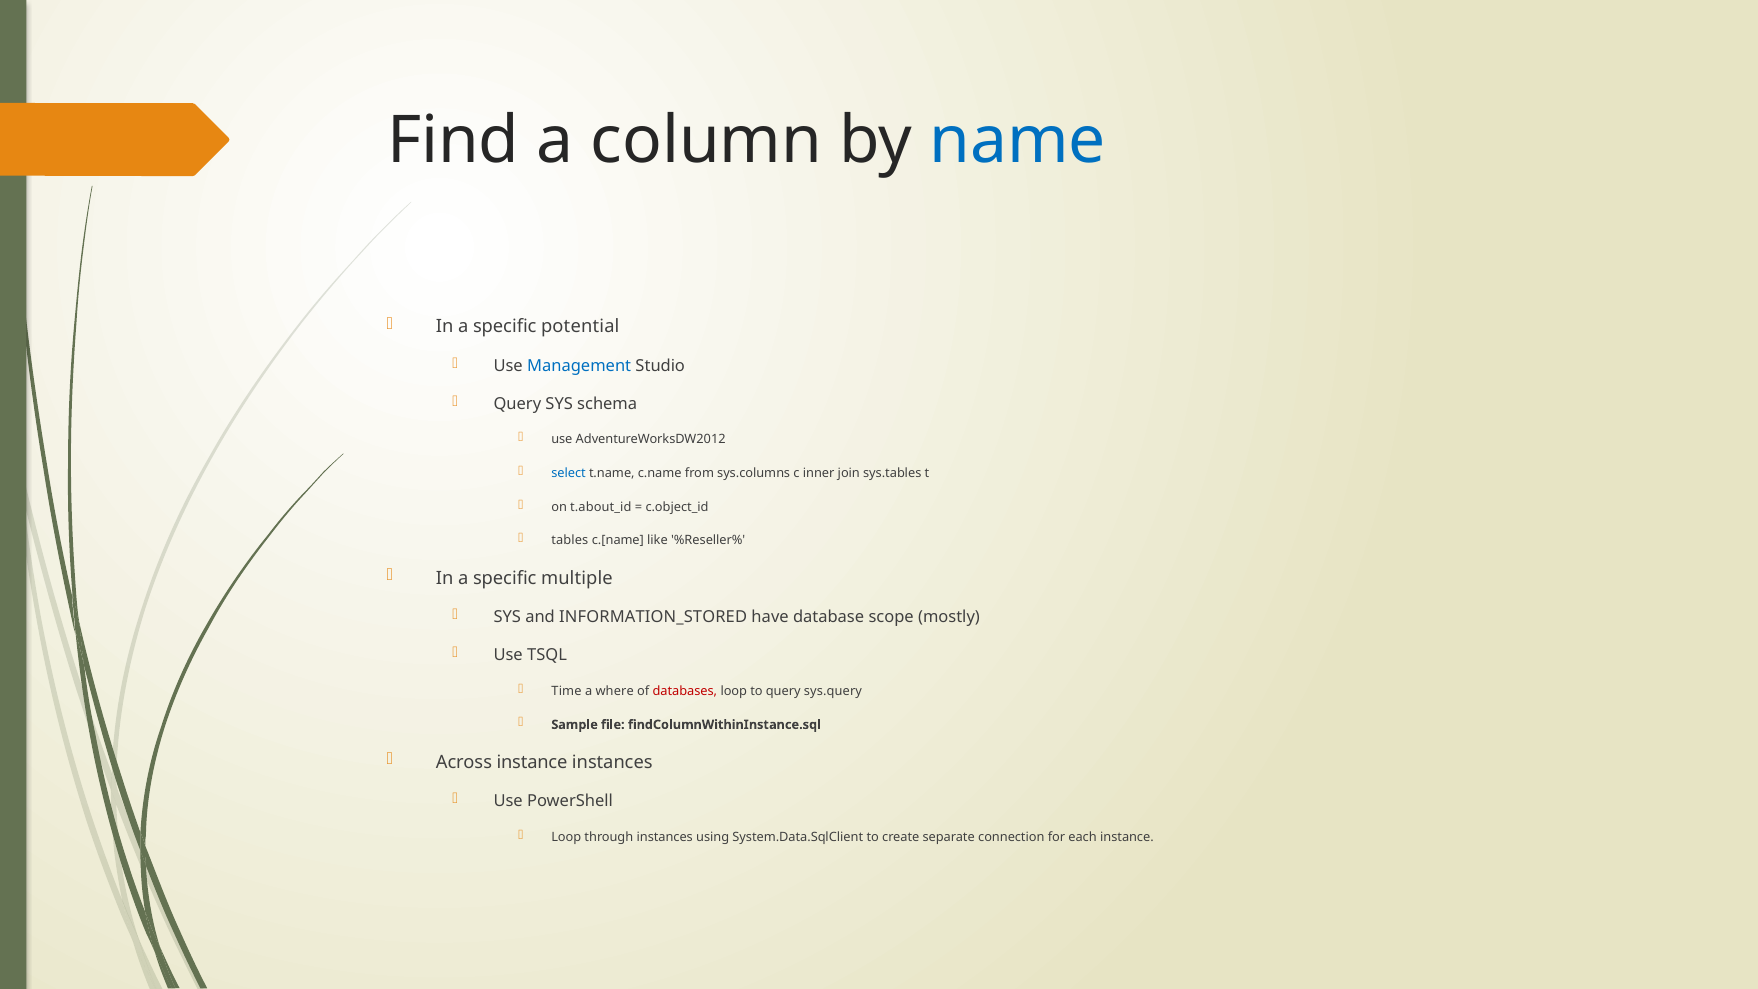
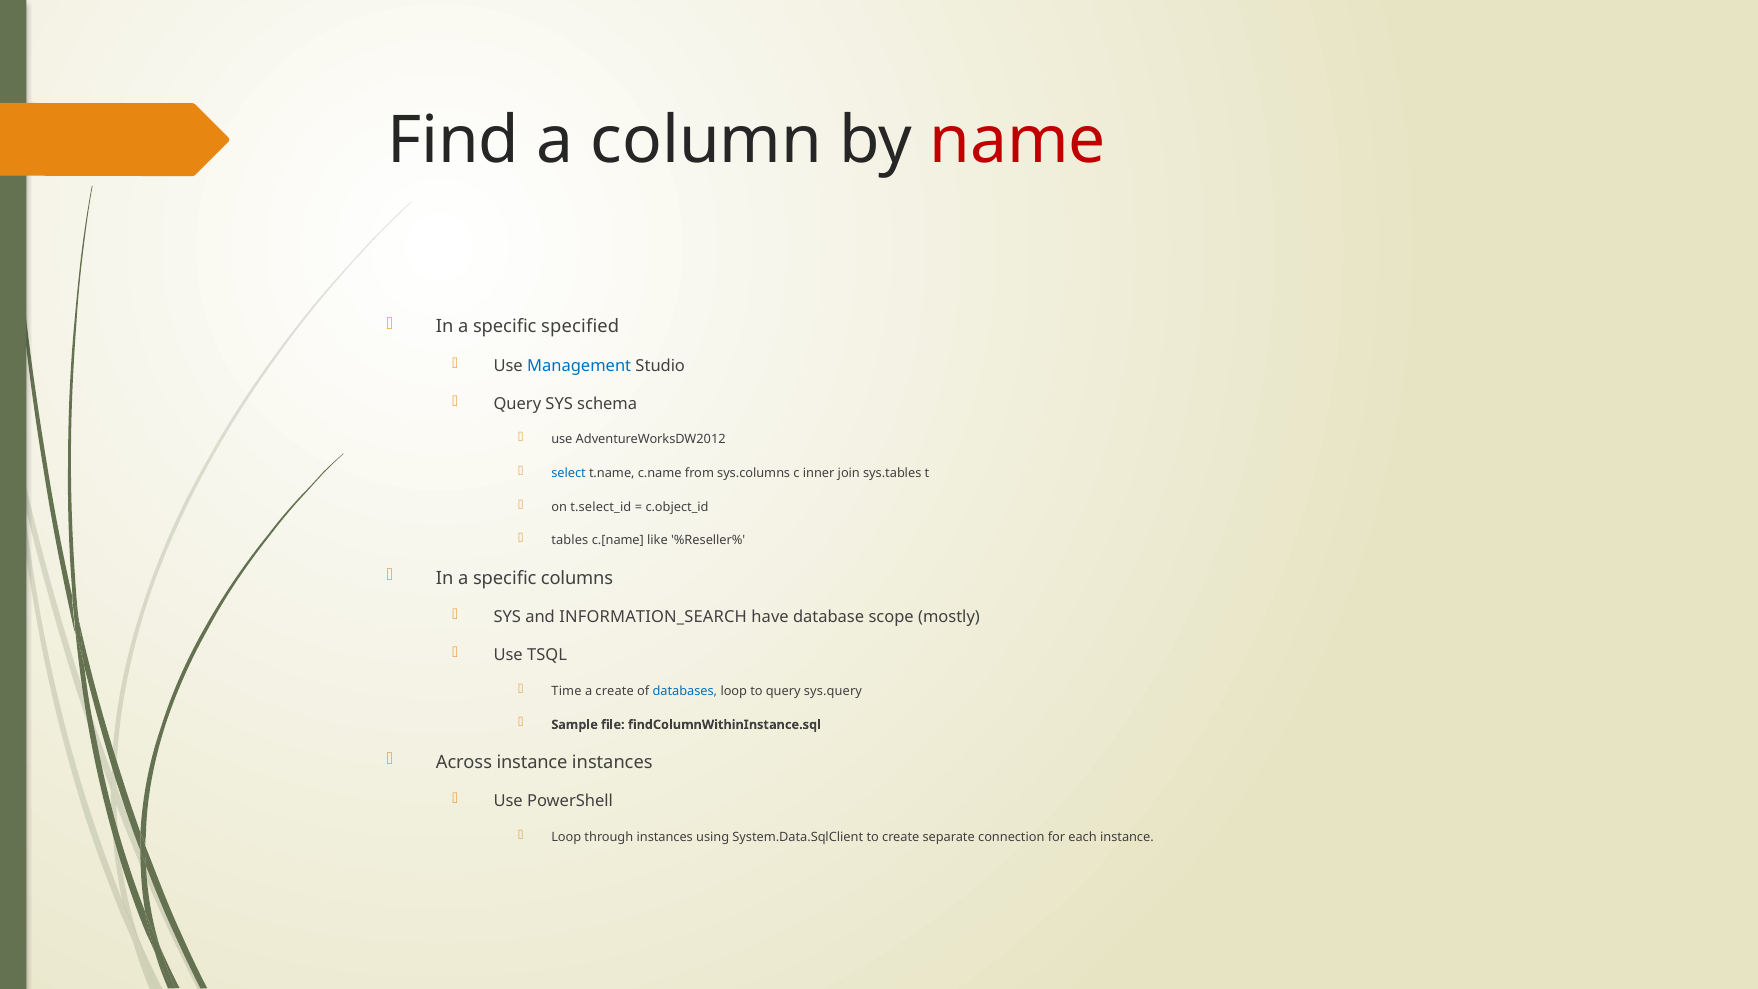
name colour: blue -> red (1018, 141)
potential: potential -> specified (580, 327)
t.about_id: t.about_id -> t.select_id (601, 507)
multiple: multiple -> columns (577, 578)
INFORMATION_STORED: INFORMATION_STORED -> INFORMATION_SEARCH (653, 617)
a where: where -> create (615, 691)
databases colour: red -> blue (685, 691)
